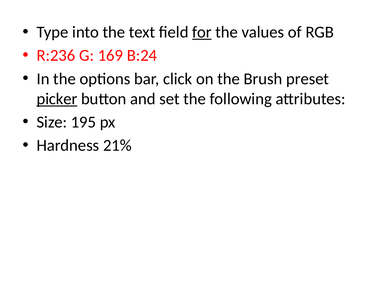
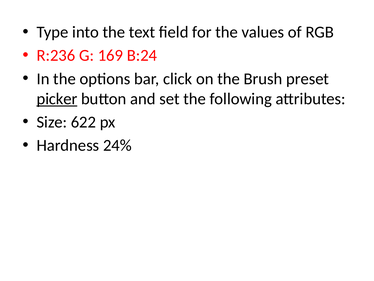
for underline: present -> none (202, 32)
195: 195 -> 622 (83, 122)
21%: 21% -> 24% (117, 145)
